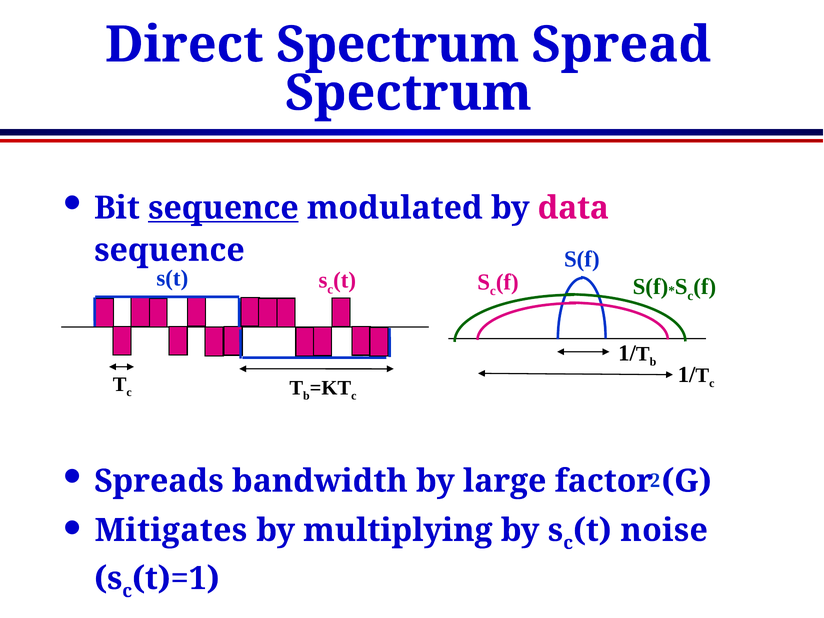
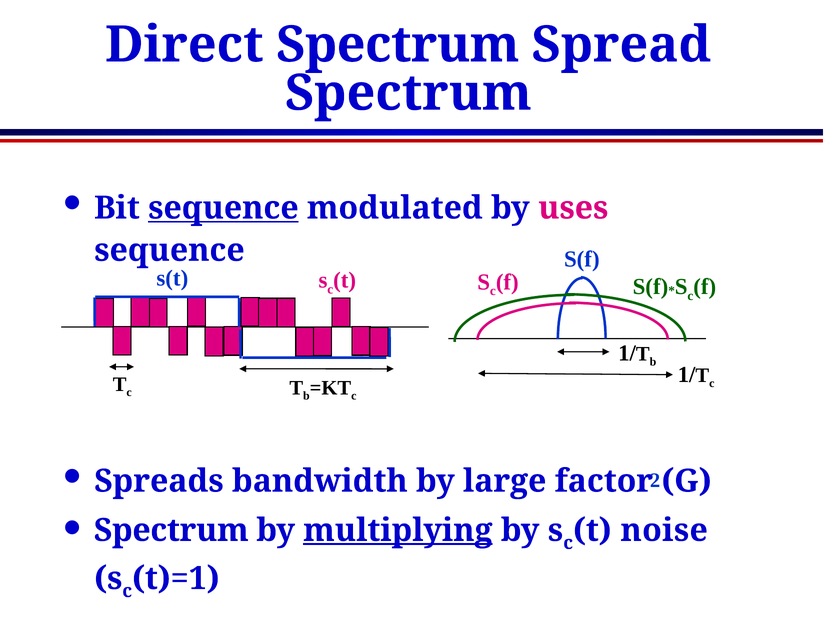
data: data -> uses (573, 208)
Mitigates: Mitigates -> Spectrum (171, 530)
multiplying underline: none -> present (398, 530)
